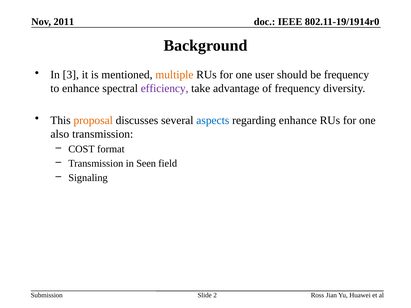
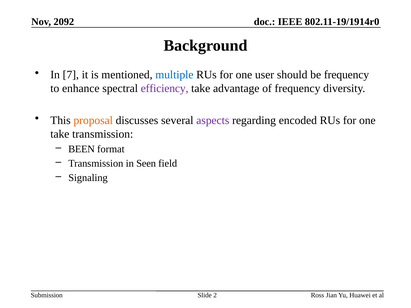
2011: 2011 -> 2092 (64, 22)
3: 3 -> 7 (71, 75)
multiple colour: orange -> blue (174, 75)
aspects colour: blue -> purple (213, 120)
regarding enhance: enhance -> encoded (298, 120)
also: also -> take (60, 134)
COST: COST -> BEEN (82, 149)
